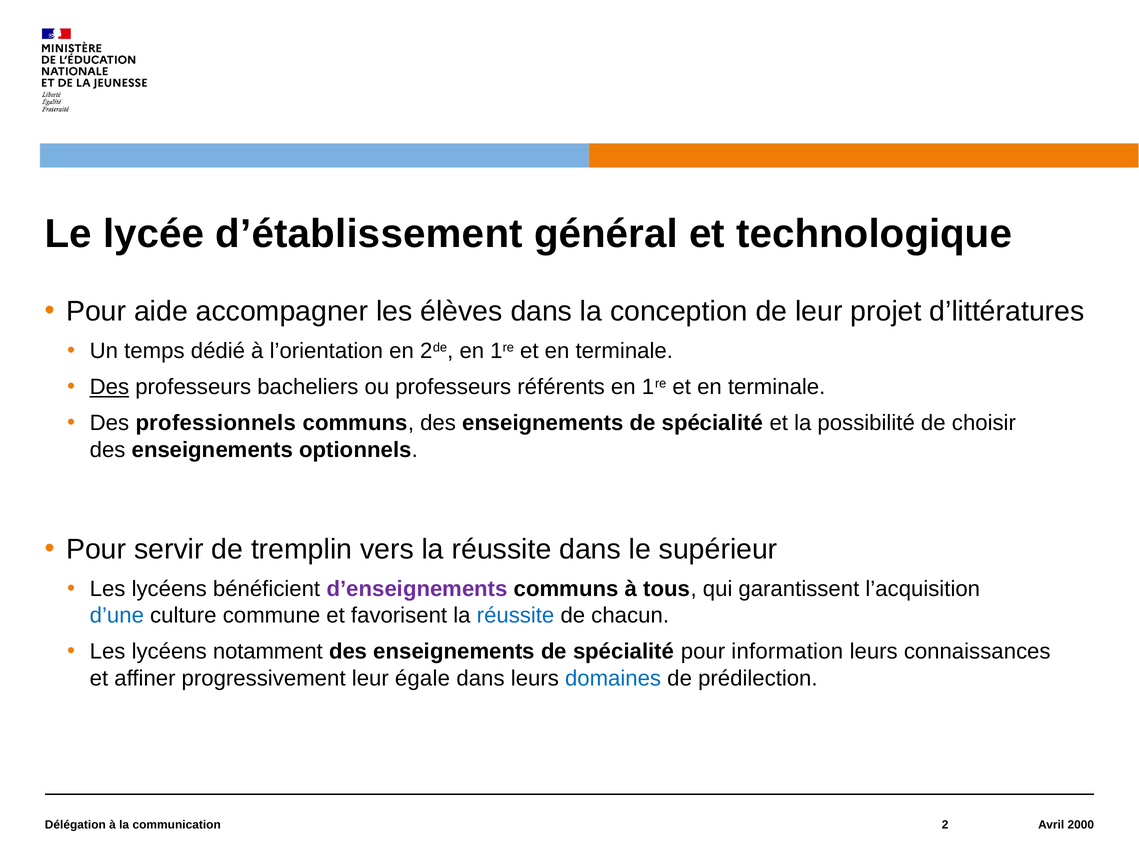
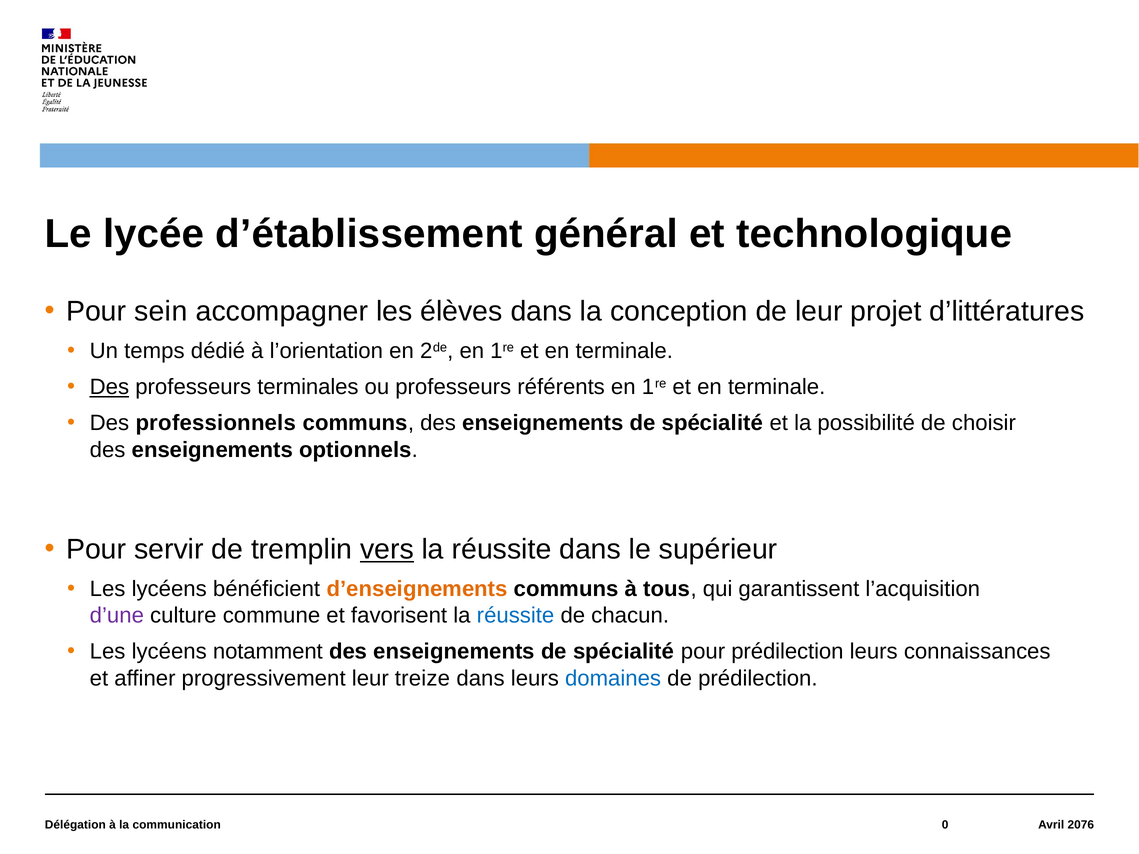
aide: aide -> sein (161, 312)
bacheliers: bacheliers -> terminales (308, 387)
vers underline: none -> present (387, 550)
d’enseignements colour: purple -> orange (417, 589)
d’une colour: blue -> purple (117, 616)
pour information: information -> prédilection (787, 652)
égale: égale -> treize (422, 678)
2: 2 -> 0 (945, 825)
2000: 2000 -> 2076 (1081, 825)
